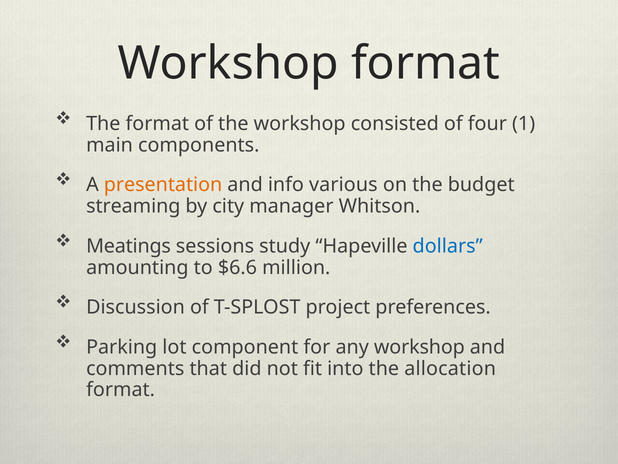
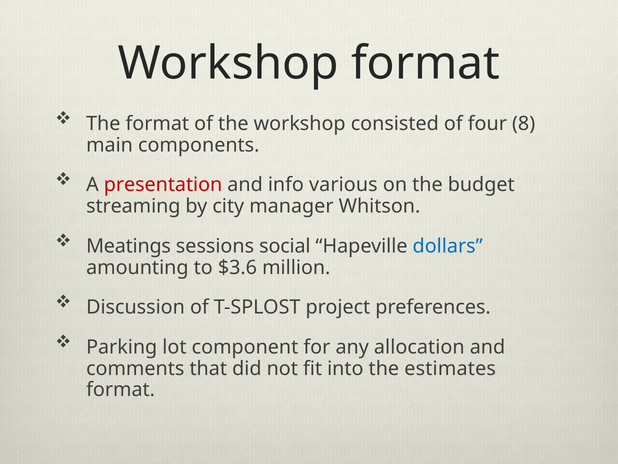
1: 1 -> 8 (524, 124)
presentation colour: orange -> red (163, 185)
study: study -> social (285, 246)
$6.6: $6.6 -> $3.6 (237, 267)
any workshop: workshop -> allocation (419, 347)
allocation: allocation -> estimates (450, 368)
